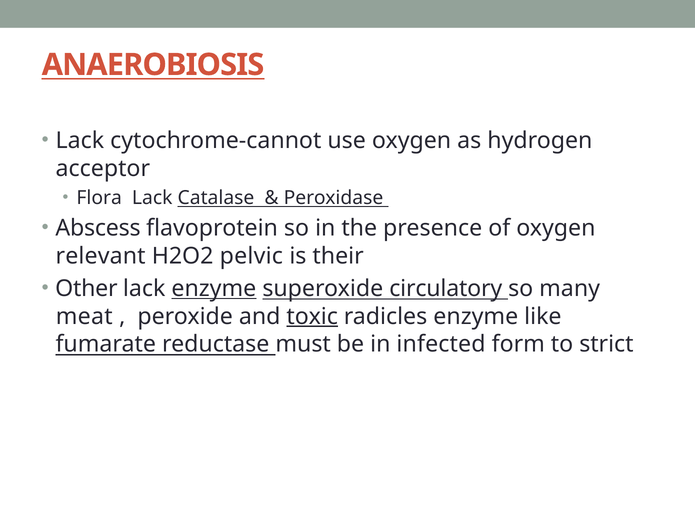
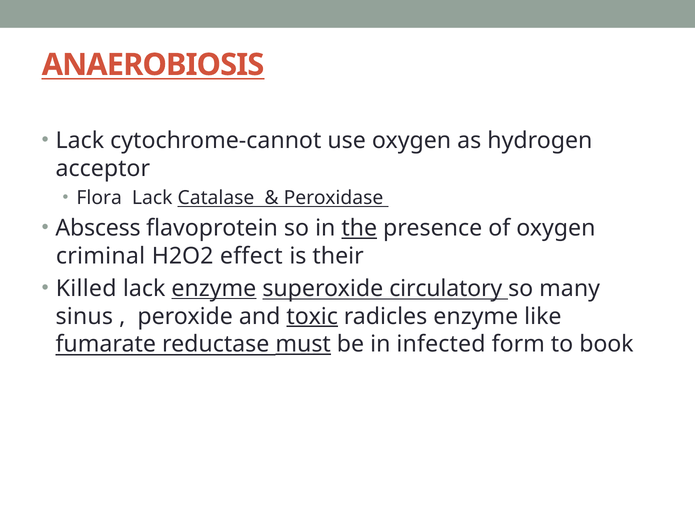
the underline: none -> present (359, 228)
relevant: relevant -> criminal (101, 256)
pelvic: pelvic -> effect (251, 256)
Other: Other -> Killed (86, 288)
meat: meat -> sinus (84, 316)
must underline: none -> present (303, 344)
strict: strict -> book (606, 344)
